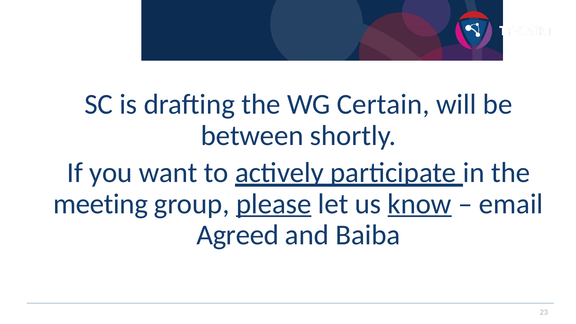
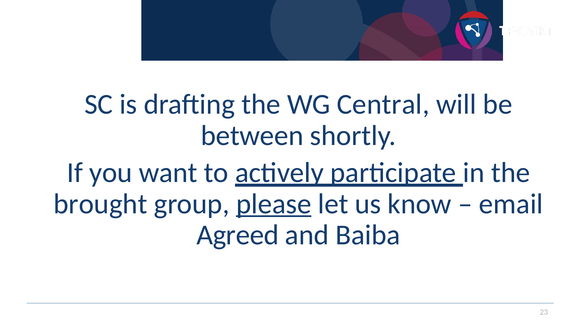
Certain: Certain -> Central (383, 104)
meeting: meeting -> brought (100, 204)
know underline: present -> none (420, 204)
